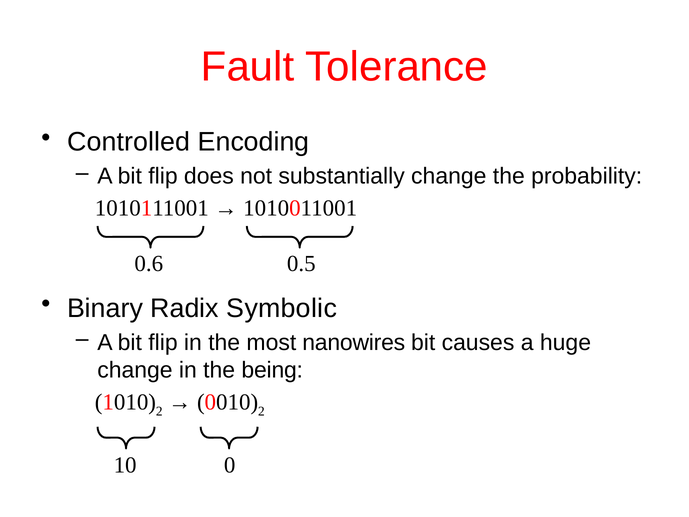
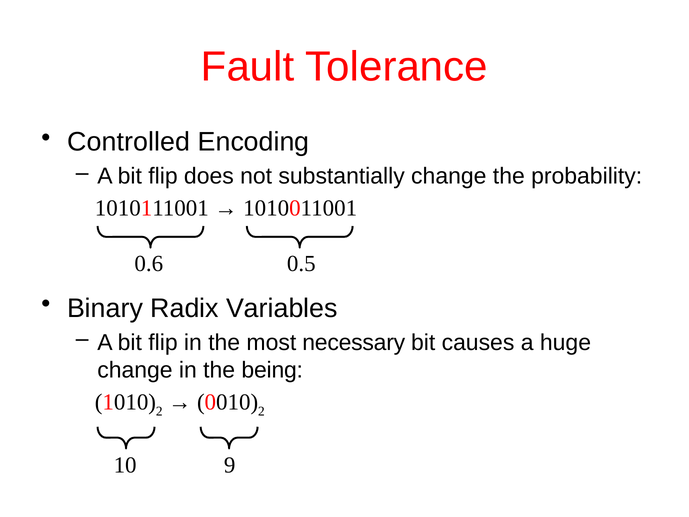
Symbolic: Symbolic -> Variables (282, 308)
nanowires: nanowires -> necessary (354, 342)
0: 0 -> 9 (230, 465)
